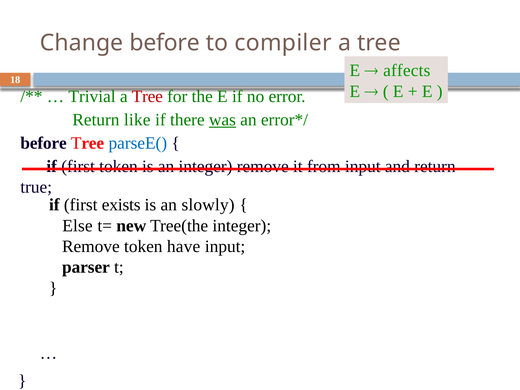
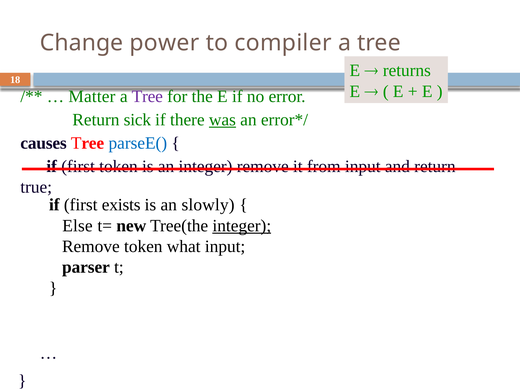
Change before: before -> power (164, 43)
affects: affects -> returns (407, 70)
Trivial: Trivial -> Matter (92, 97)
Tree colour: red -> purple (147, 97)
like: like -> sick (137, 120)
before: before -> causes (44, 143)
integer underline: none -> present (242, 226)
have: have -> what (184, 246)
